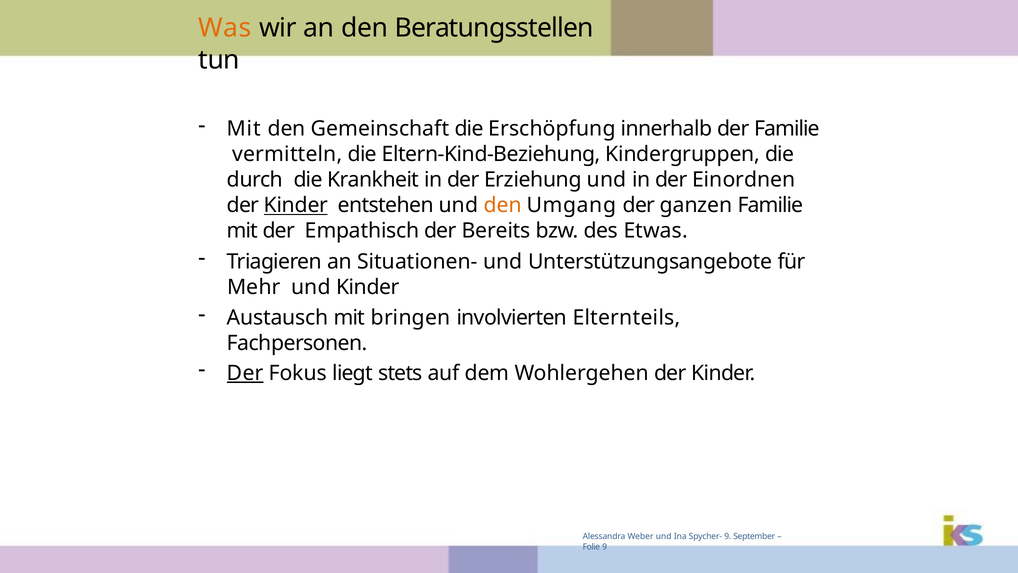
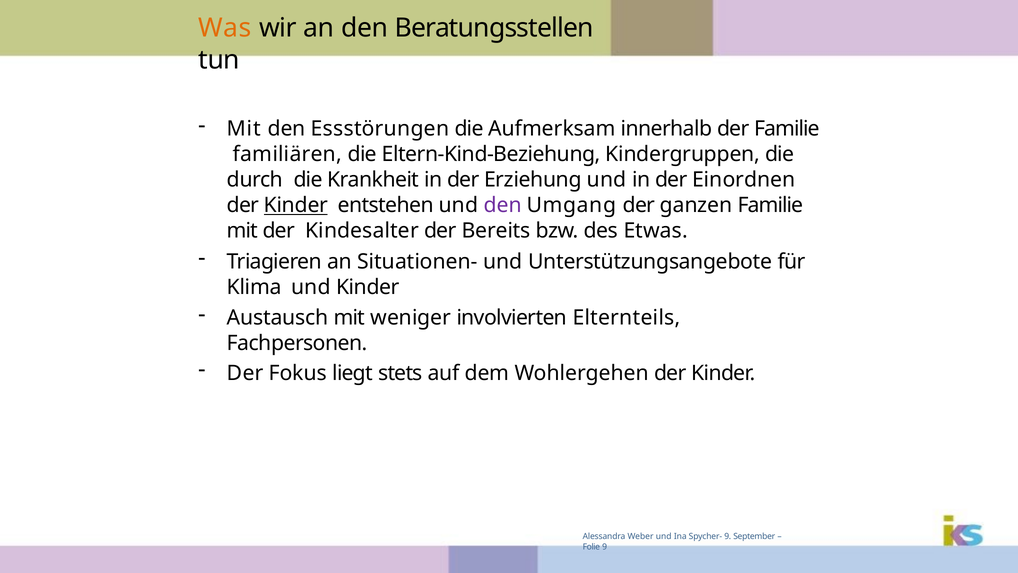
Gemeinschaft: Gemeinschaft -> Essstörungen (380, 129)
Erschöpfung: Erschöpfung -> Aufmerksam (552, 129)
vermitteln: vermitteln -> familiären (287, 154)
den colour: orange -> purple (503, 205)
Empathisch: Empathisch -> Kindesalter (362, 231)
Mehr: Mehr -> Klima (254, 287)
bringen: bringen -> weniger (411, 318)
Der underline: present -> none (245, 373)
